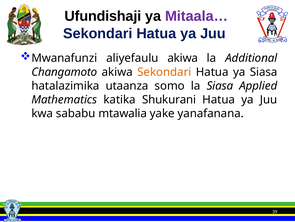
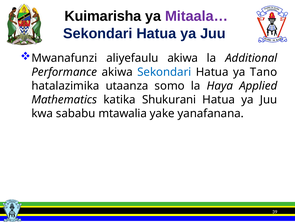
Ufundishaji: Ufundishaji -> Kuimarisha (103, 16)
Changamoto: Changamoto -> Performance (64, 72)
Sekondari colour: orange -> blue (164, 72)
ya Siasa: Siasa -> Tano (264, 72)
la Siasa: Siasa -> Haya (220, 86)
